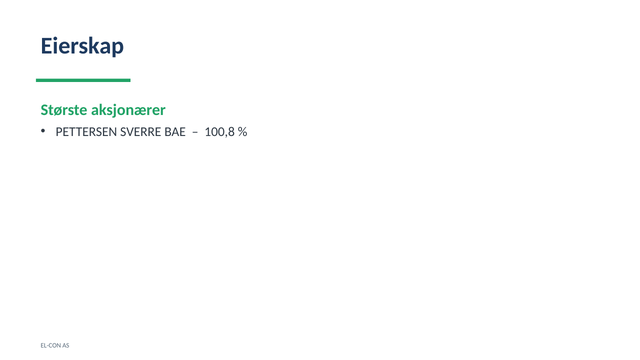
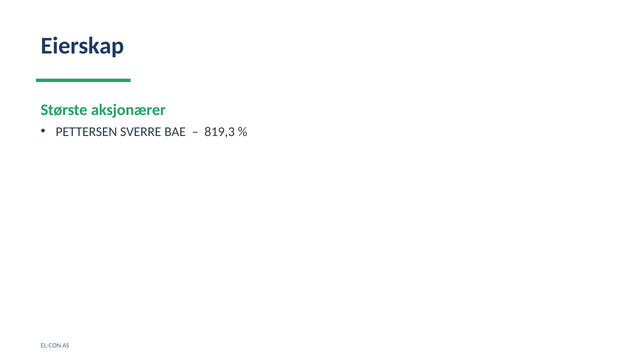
100,8: 100,8 -> 819,3 (220, 132)
